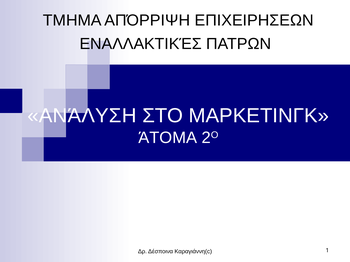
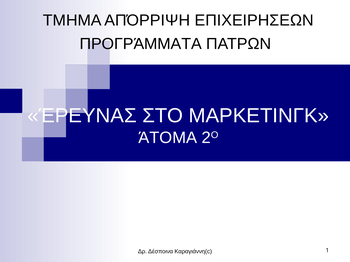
ΕΝΑΛΛΑΚΤΙΚΈΣ: ΕΝΑΛΛΑΚΤΙΚΈΣ -> ΠΡΟΓΡΆΜΜΑΤΑ (141, 44)
ΑΝΆΛΥΣΗ: ΑΝΆΛΥΣΗ -> ΈΡΕΥΝΑΣ (82, 116)
